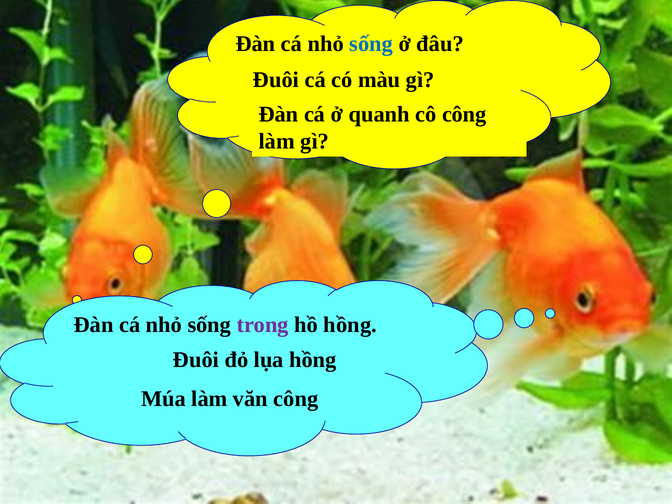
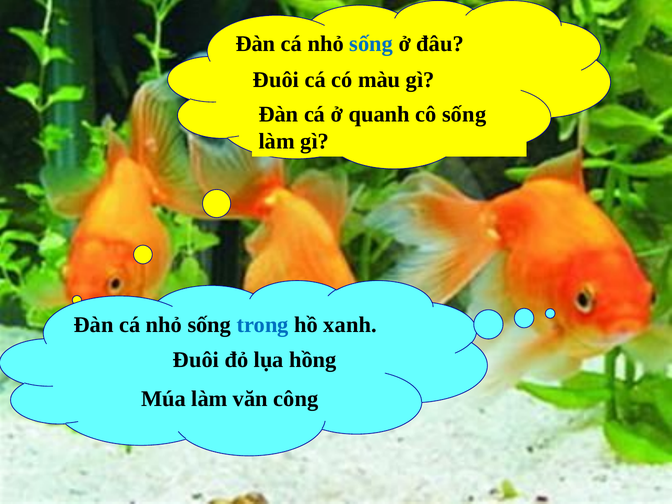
cô công: công -> sống (464, 115)
trong colour: purple -> blue (263, 325)
hồ hồng: hồng -> xanh (350, 325)
